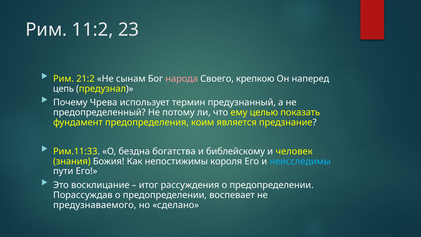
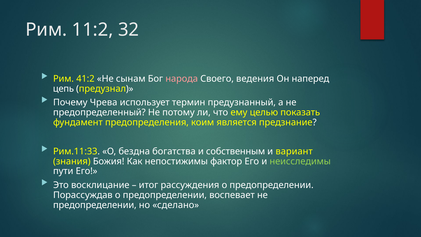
23: 23 -> 32 (129, 30)
21:2: 21:2 -> 41:2 (85, 79)
крепкою: крепкою -> ведения (255, 79)
библейскому: библейскому -> собственным (236, 151)
человек: человек -> вариант (294, 151)
короля: короля -> фактор (226, 161)
неисследимы colour: light blue -> light green (300, 161)
предузнаваемого: предузнаваемого -> предопределении (95, 205)
